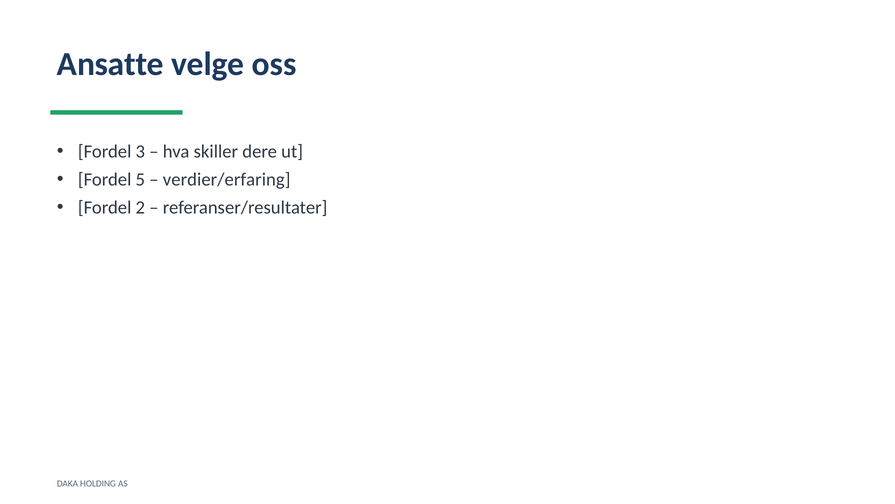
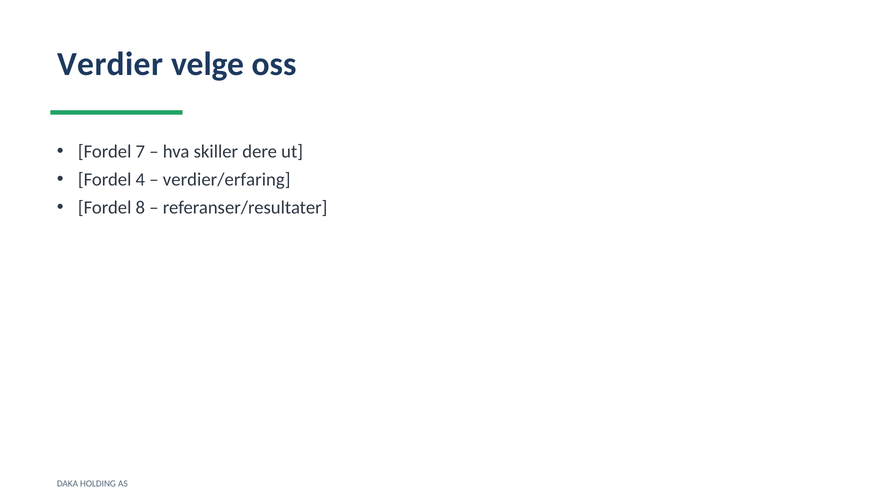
Ansatte: Ansatte -> Verdier (110, 64)
3: 3 -> 7 (140, 152)
5: 5 -> 4 (140, 180)
2: 2 -> 8 (140, 208)
